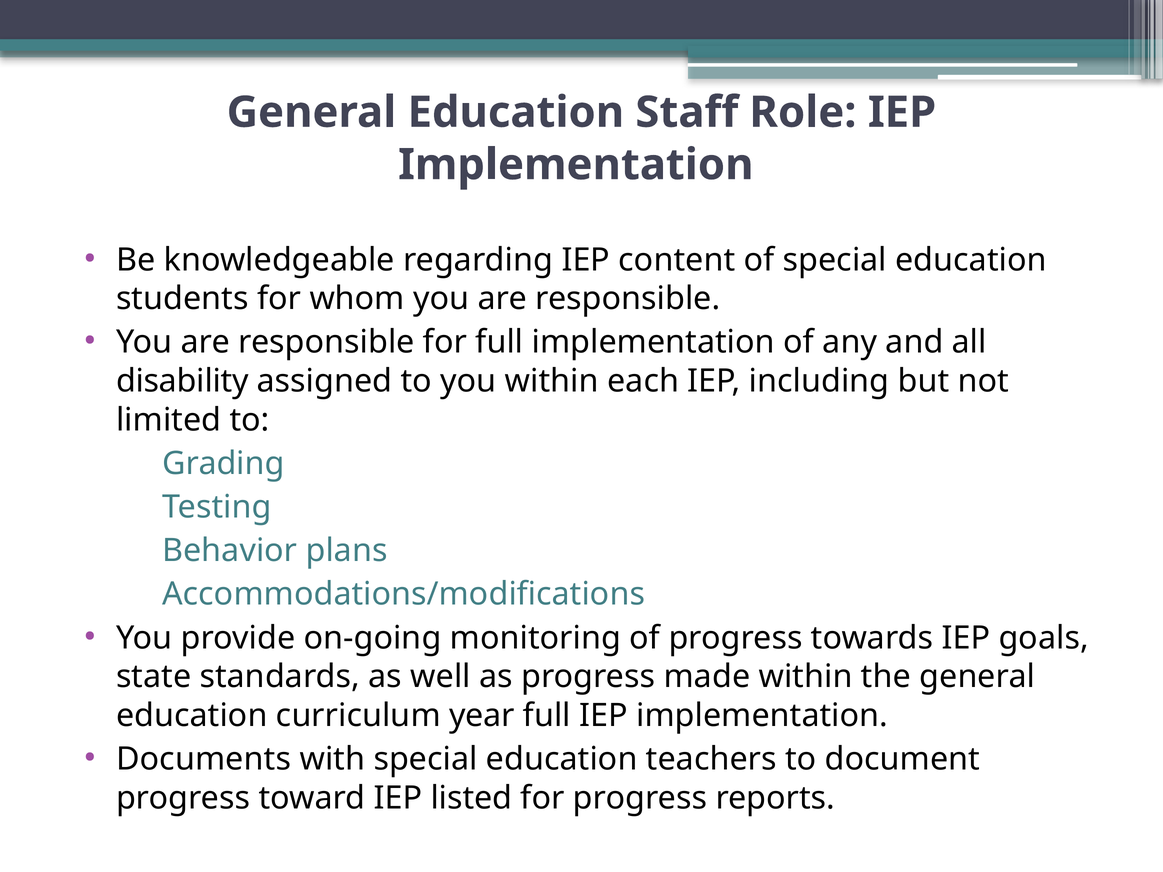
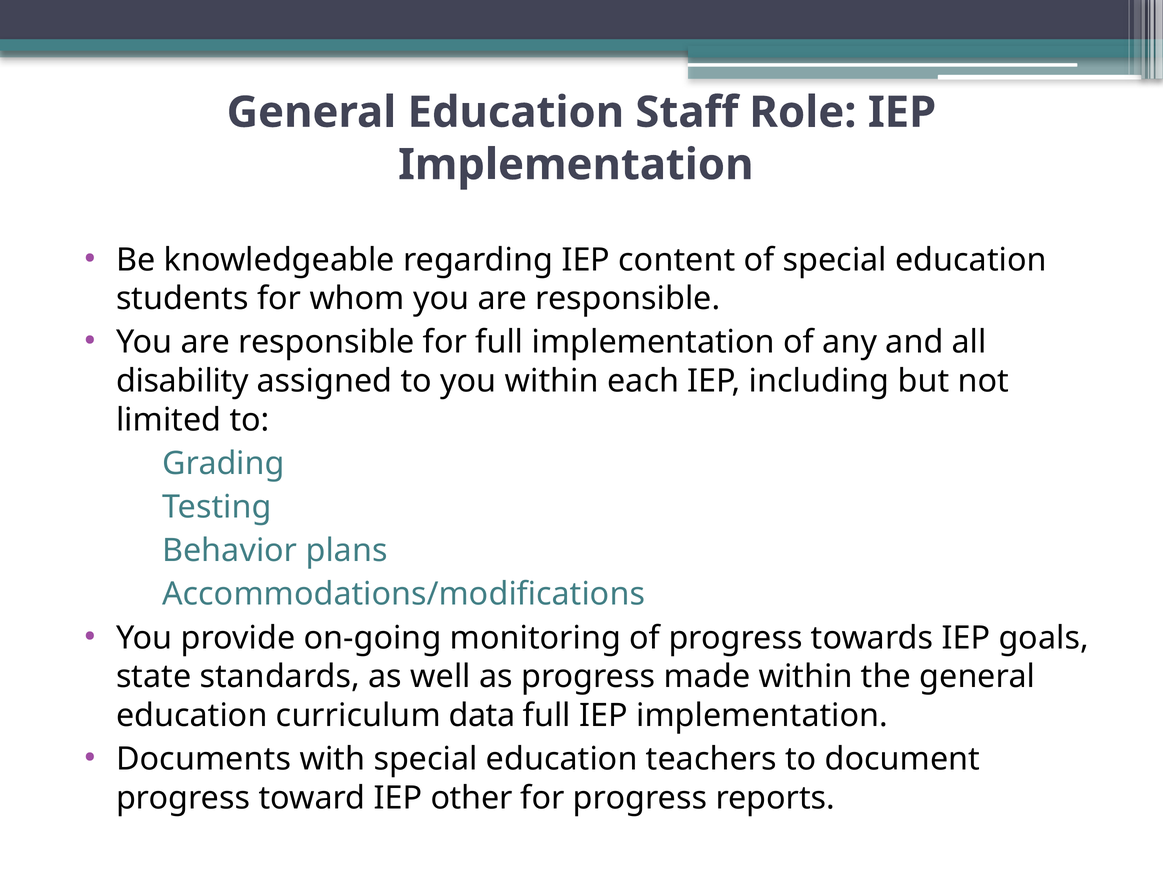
year: year -> data (482, 716)
listed: listed -> other (472, 798)
